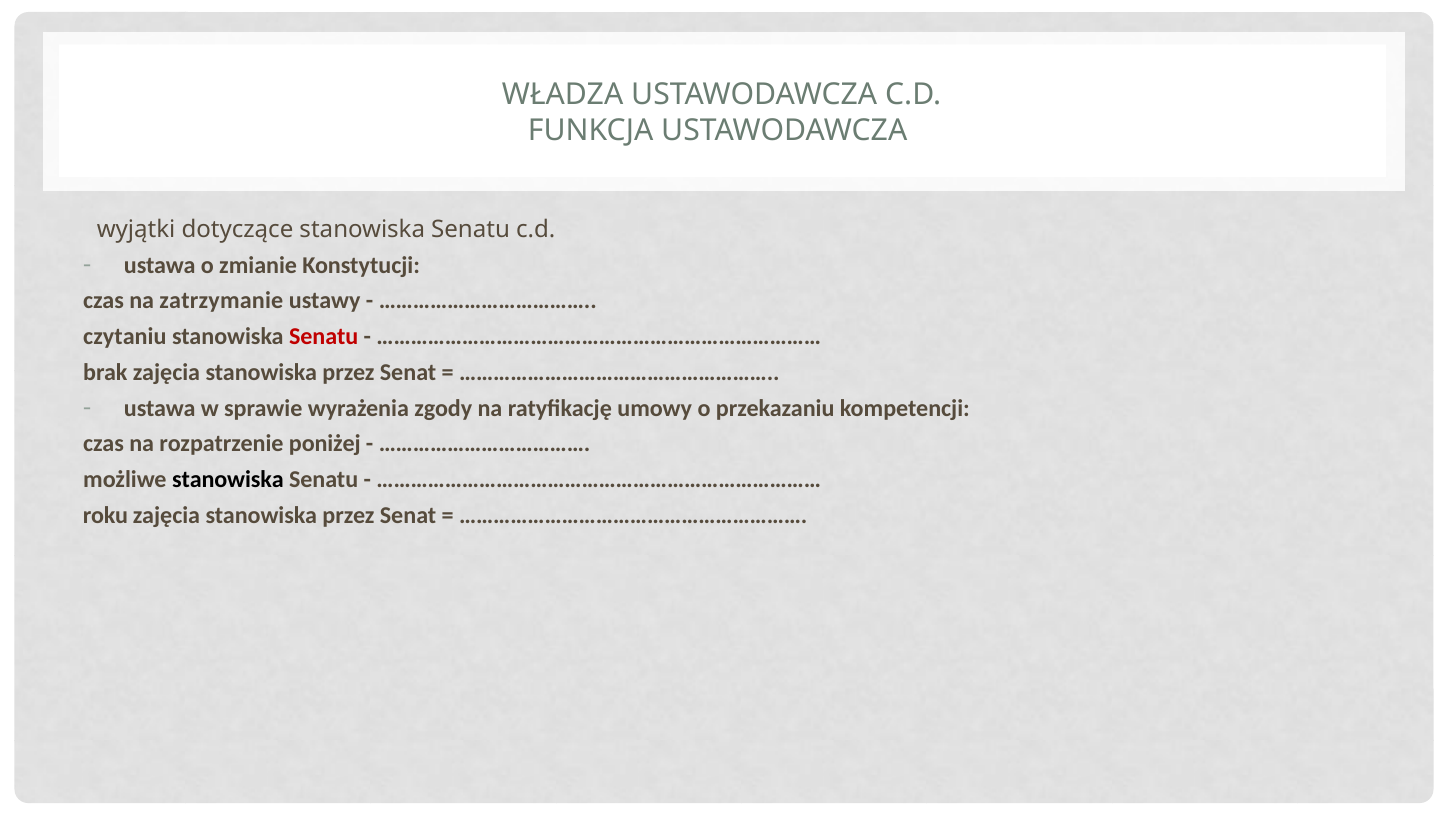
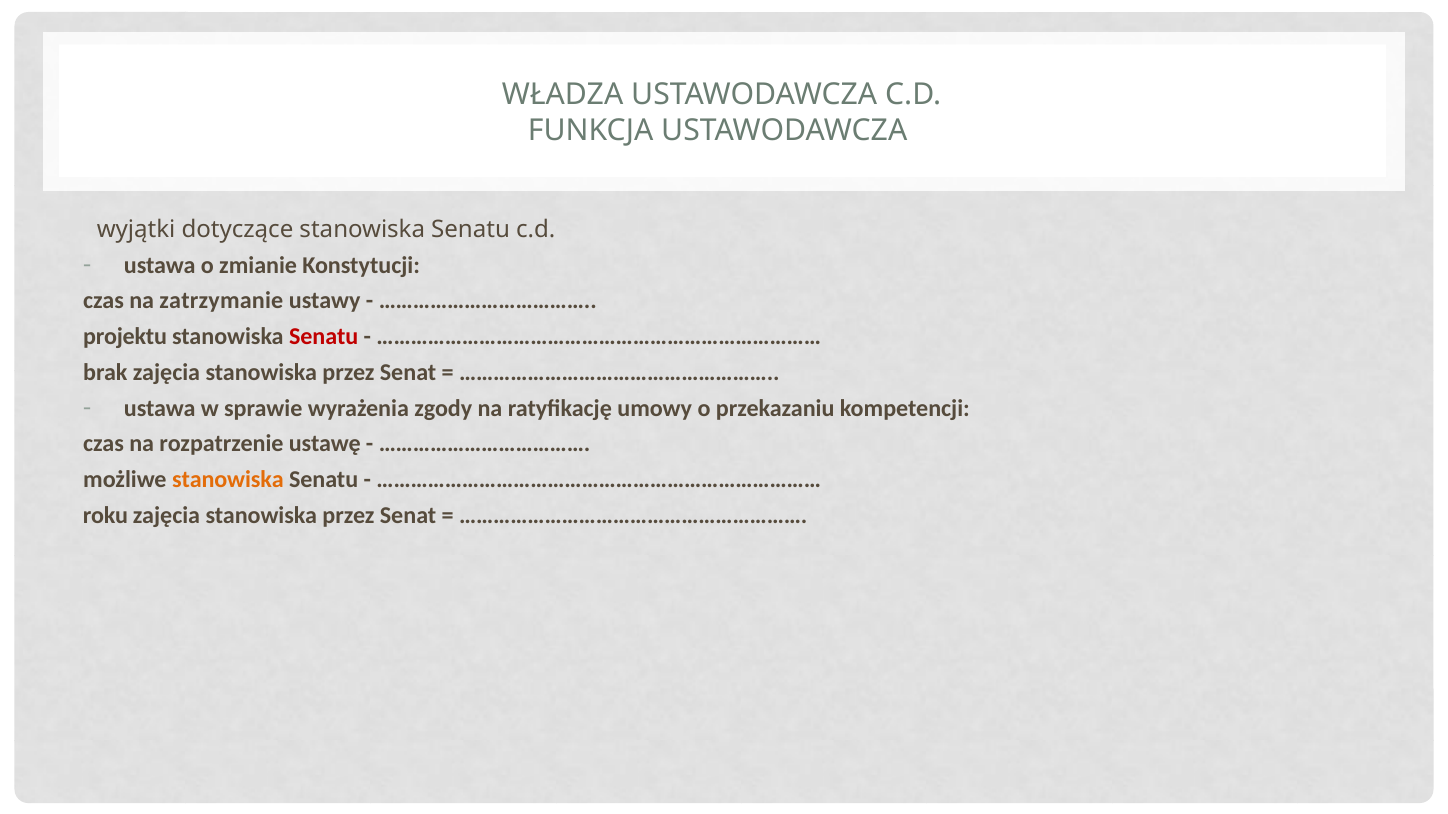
czytaniu: czytaniu -> projektu (125, 337)
poniżej: poniżej -> ustawę (325, 444)
stanowiska colour: black -> orange (228, 480)
